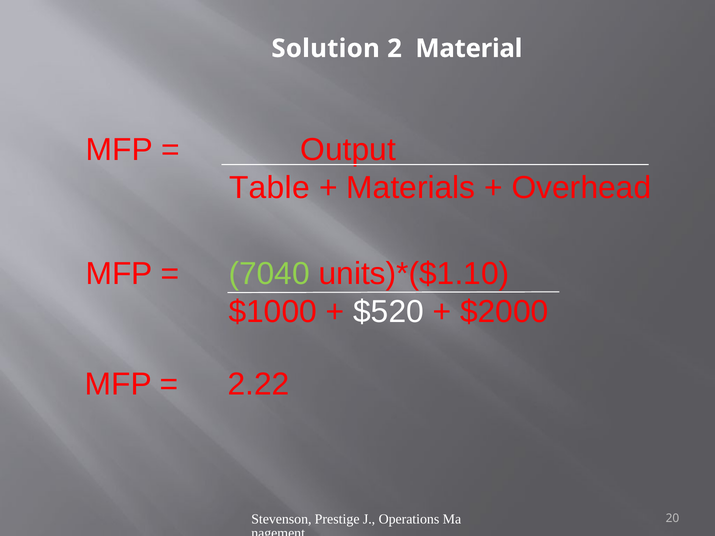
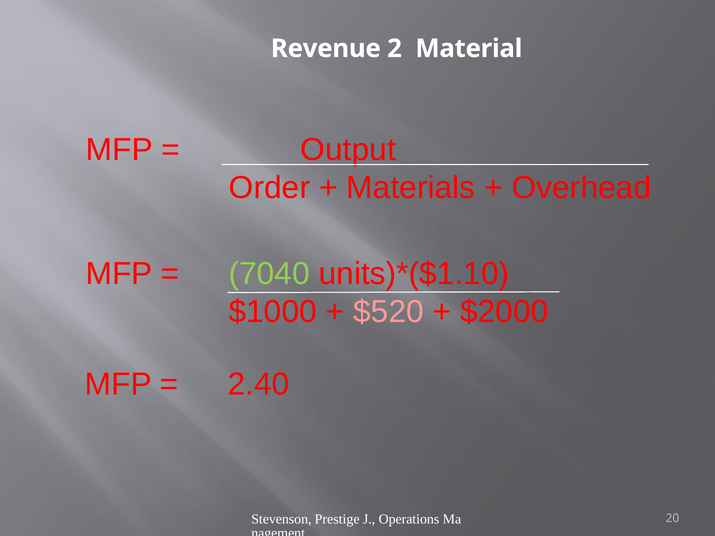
Solution: Solution -> Revenue (326, 49)
Table: Table -> Order (270, 188)
$520 colour: white -> pink (389, 312)
2.22: 2.22 -> 2.40 (259, 384)
